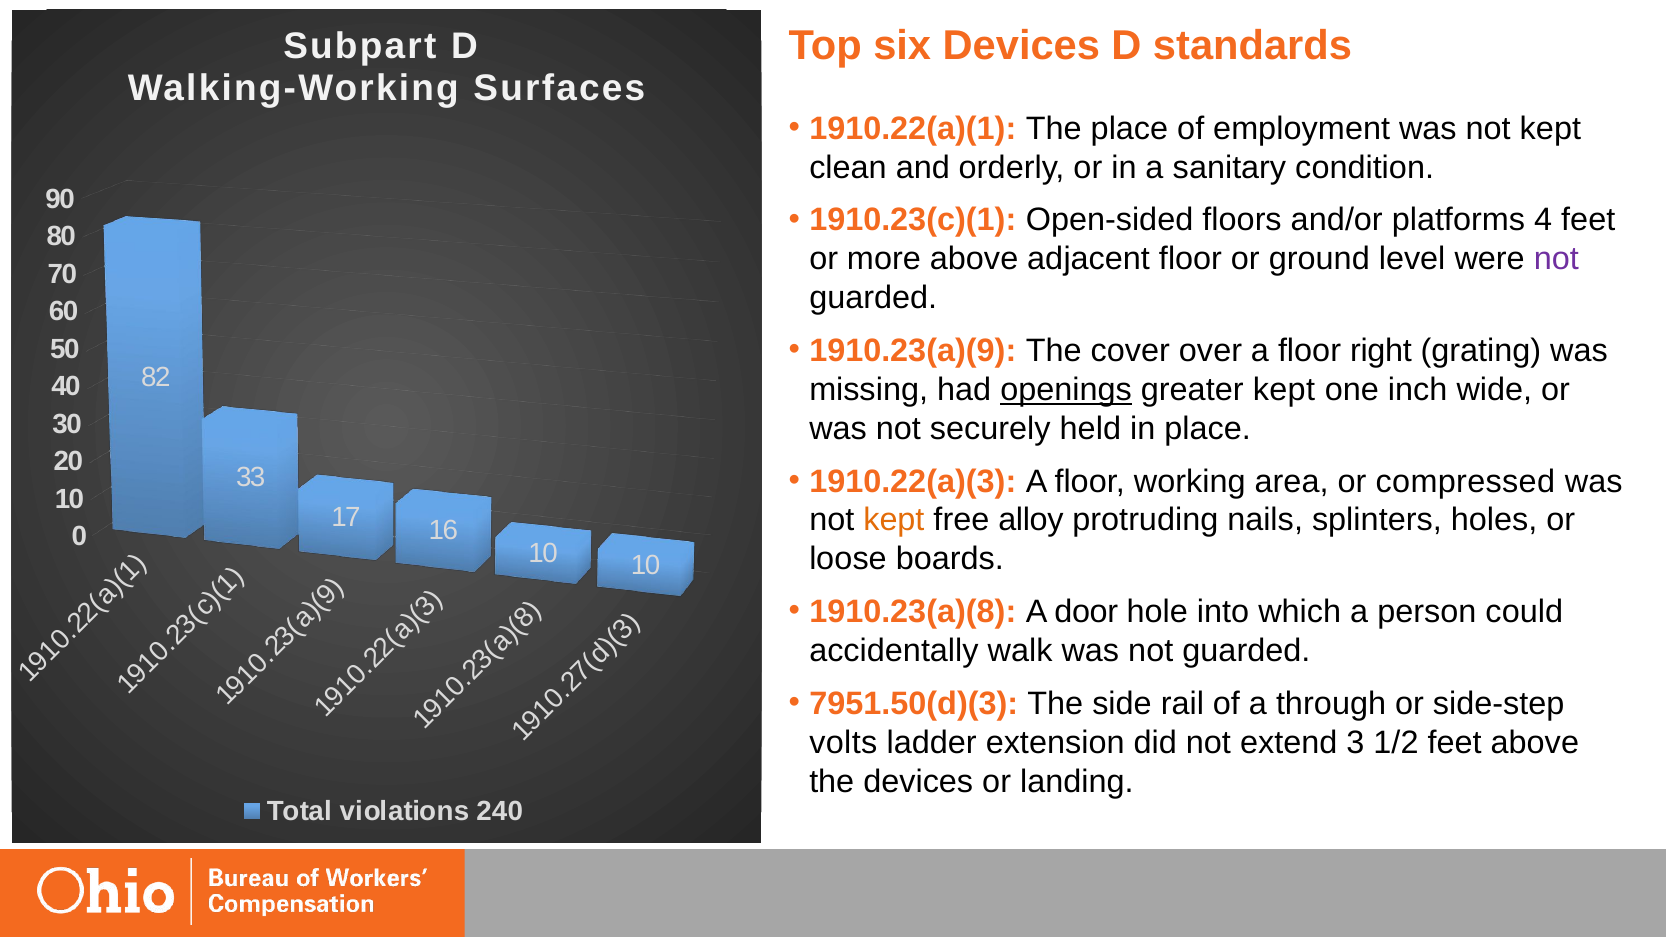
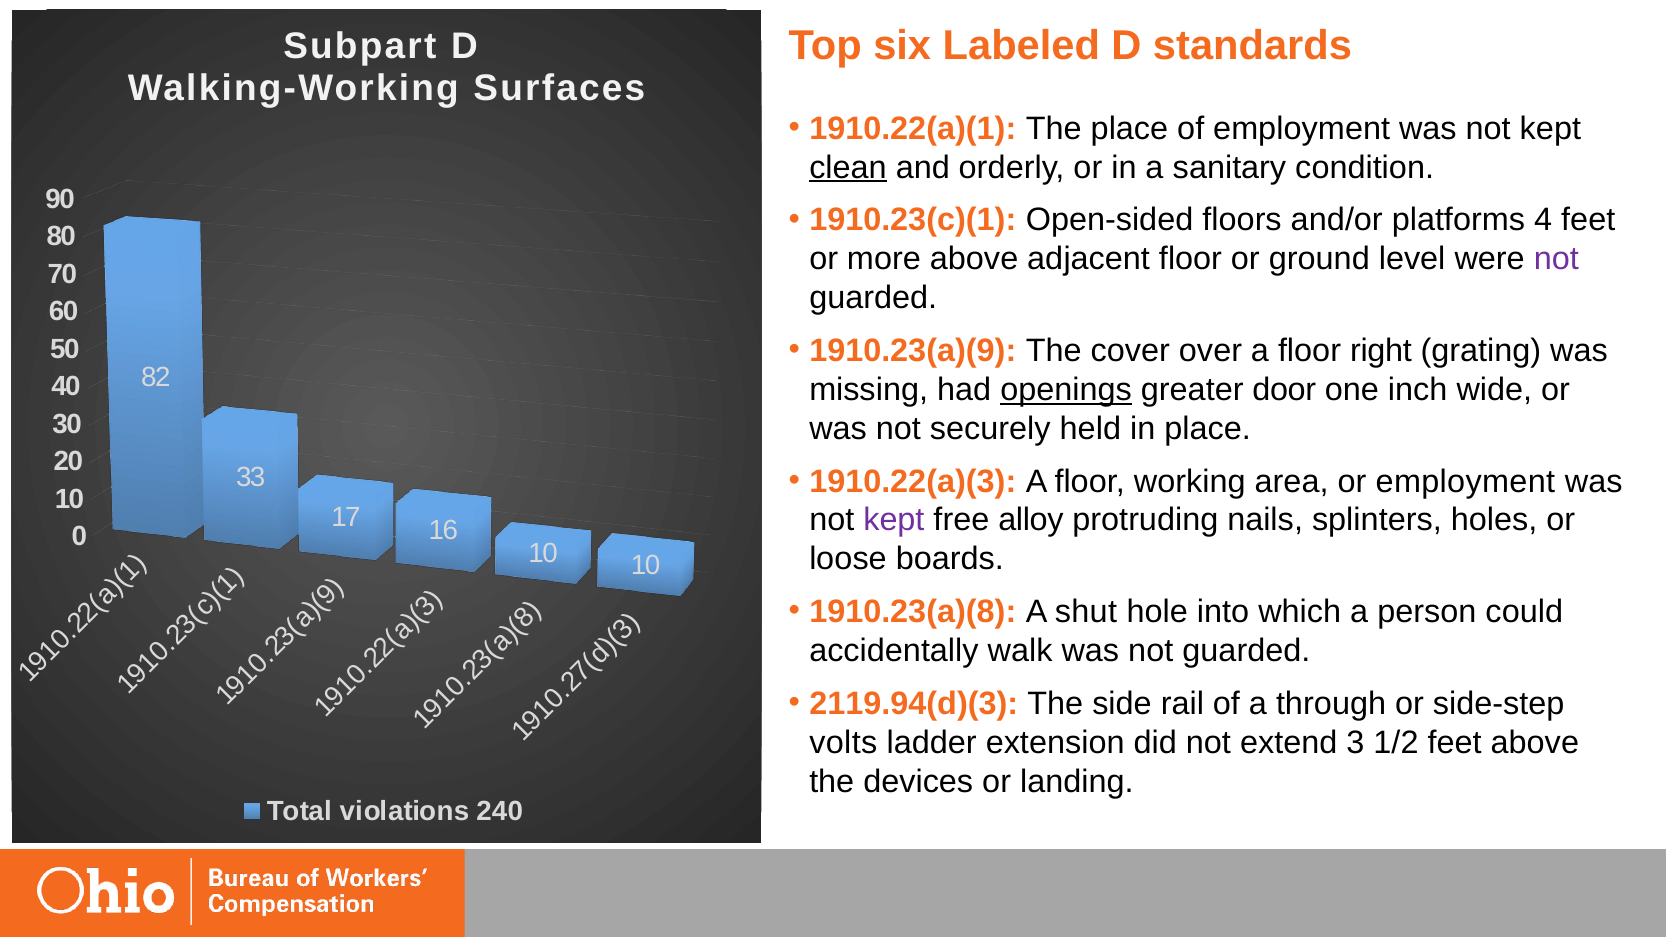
six Devices: Devices -> Labeled (1021, 46)
clean underline: none -> present (848, 168)
greater kept: kept -> door (1284, 390)
or compressed: compressed -> employment (1465, 481)
kept colour: orange -> purple (894, 520)
door: door -> shut (1086, 612)
7951.50(d)(3: 7951.50(d)(3 -> 2119.94(d)(3 (914, 704)
